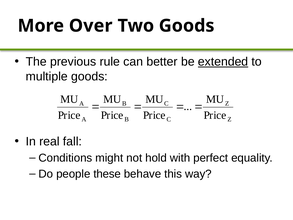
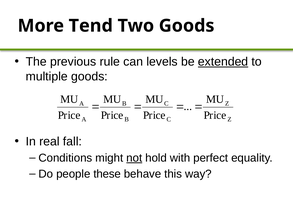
Over: Over -> Tend (91, 26)
better: better -> levels (162, 62)
not underline: none -> present (134, 158)
